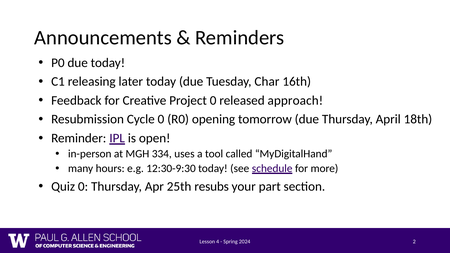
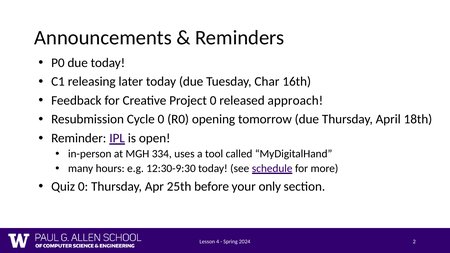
resubs: resubs -> before (212, 186)
part: part -> only (270, 186)
